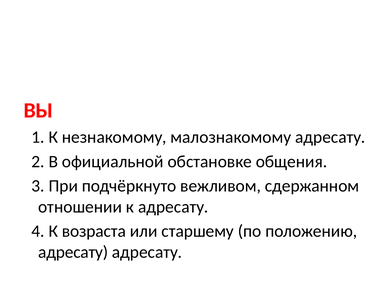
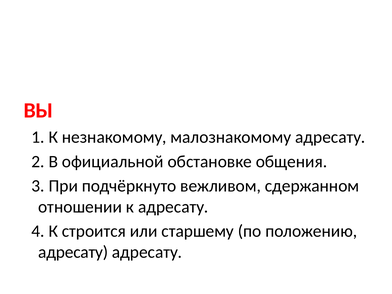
возраста: возраста -> строится (94, 231)
